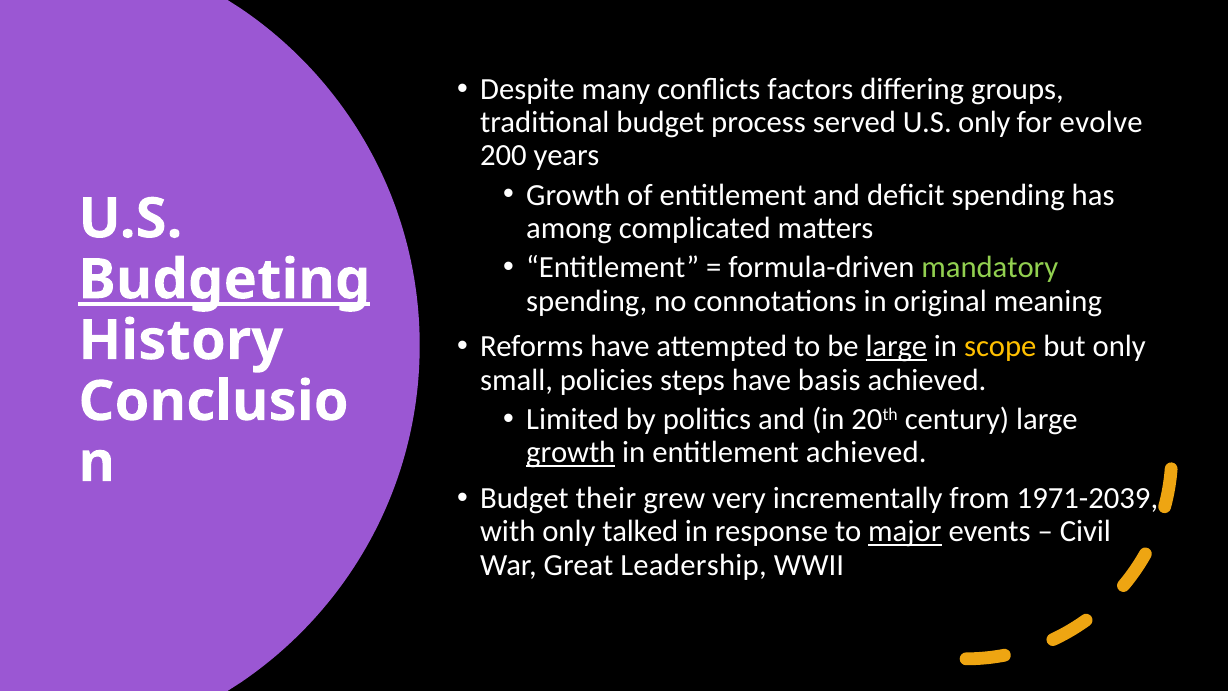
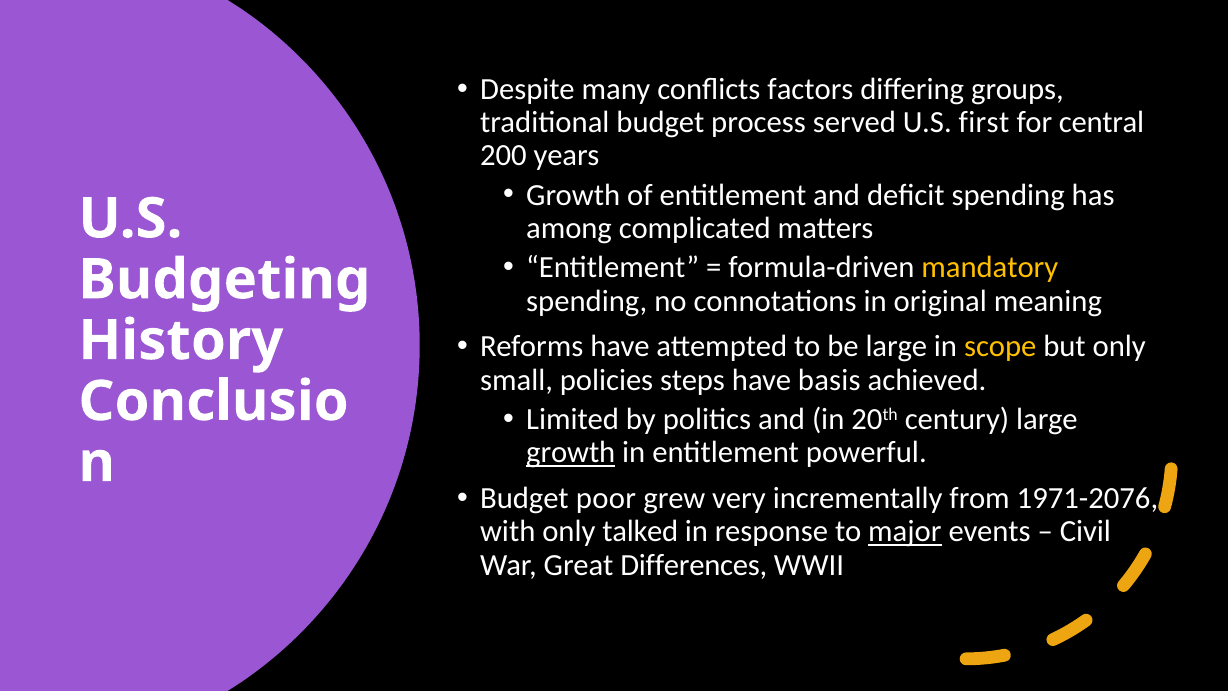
U.S only: only -> first (984, 122)
evolve: evolve -> central (1102, 122)
mandatory colour: light green -> yellow (990, 268)
Budgeting underline: present -> none (224, 280)
large underline: present -> none (896, 347)
entitlement achieved: achieved -> powerful (866, 452)
their: their -> poor (606, 498)
1971-2039: 1971-2039 -> 1971-2076 (1087, 498)
Leadership: Leadership -> Differences (694, 565)
